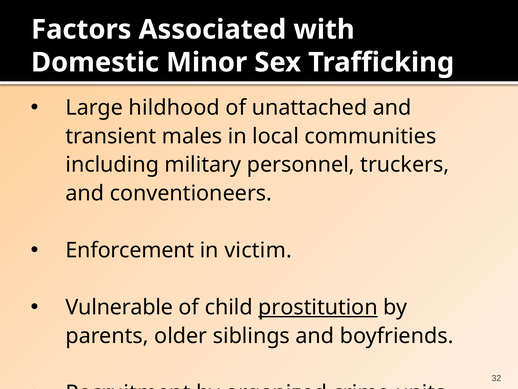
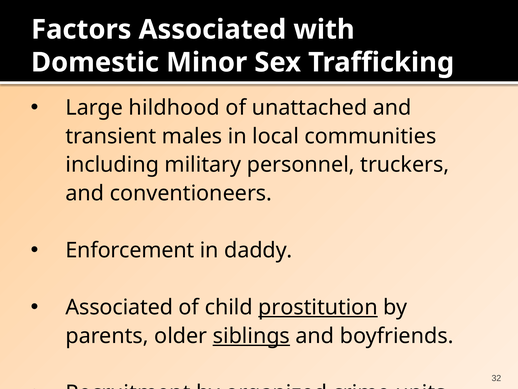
victim: victim -> daddy (258, 250)
Vulnerable: Vulnerable -> Associated (119, 307)
siblings underline: none -> present (251, 336)
